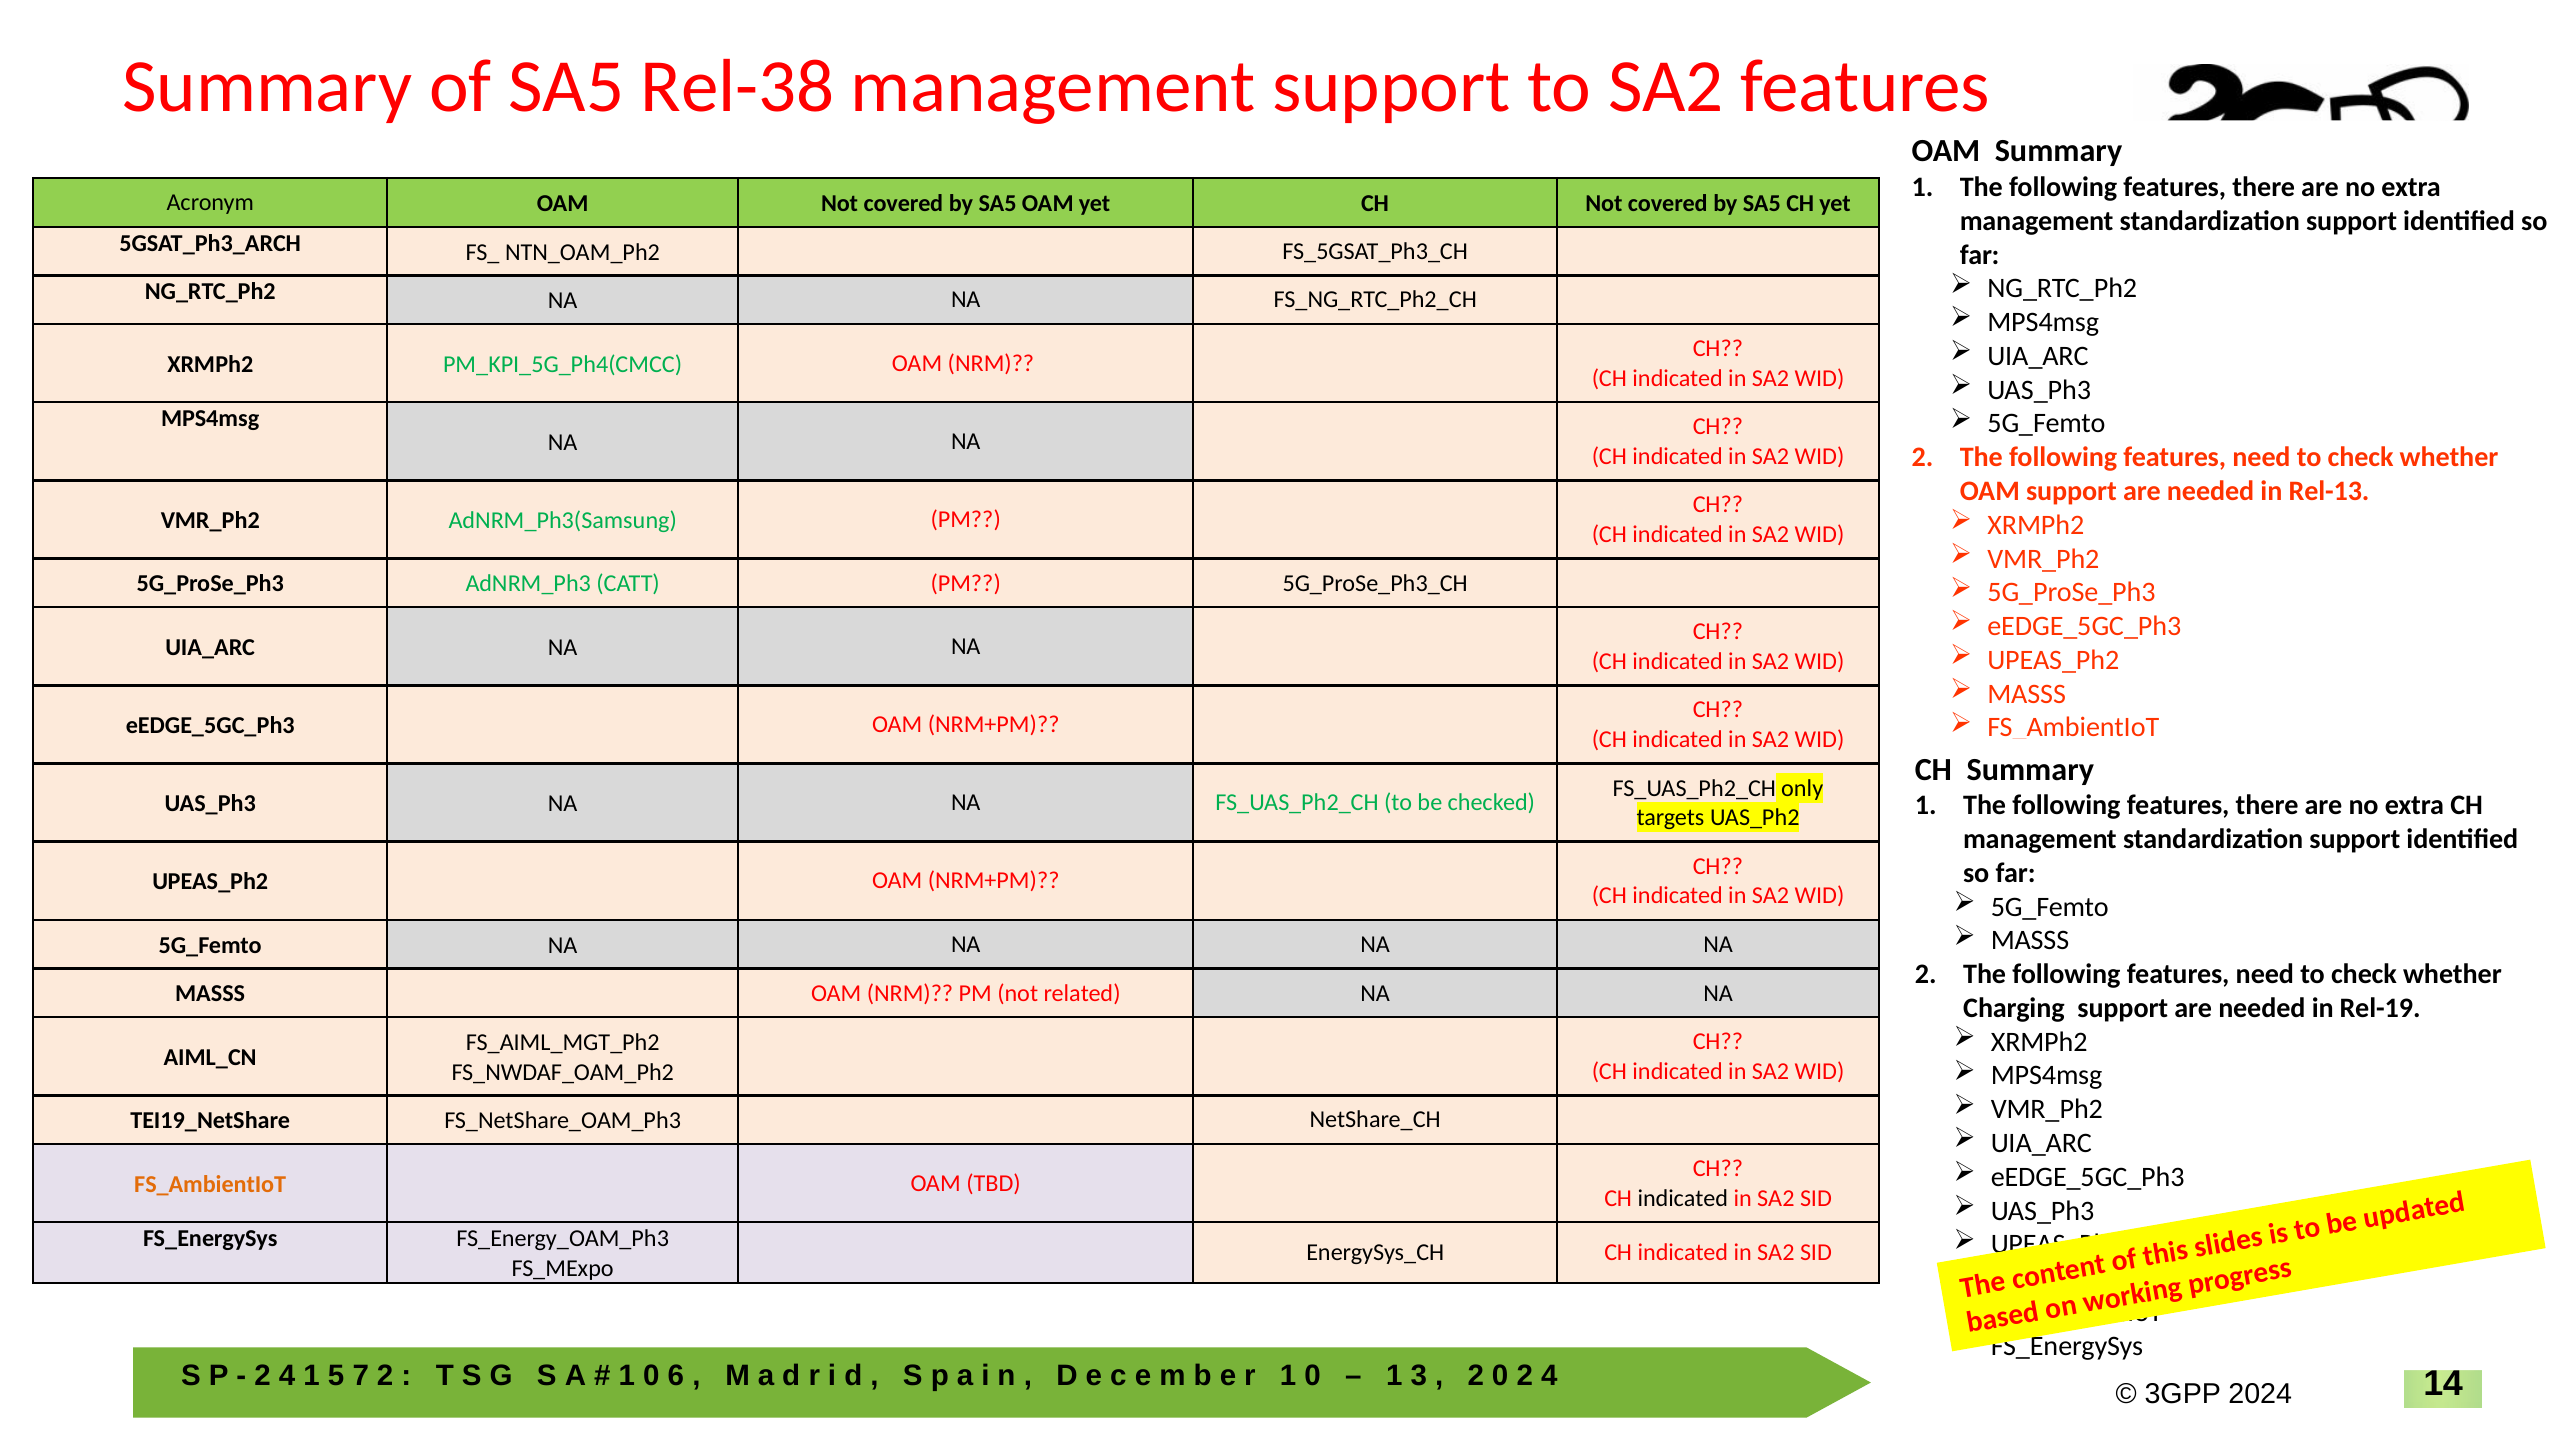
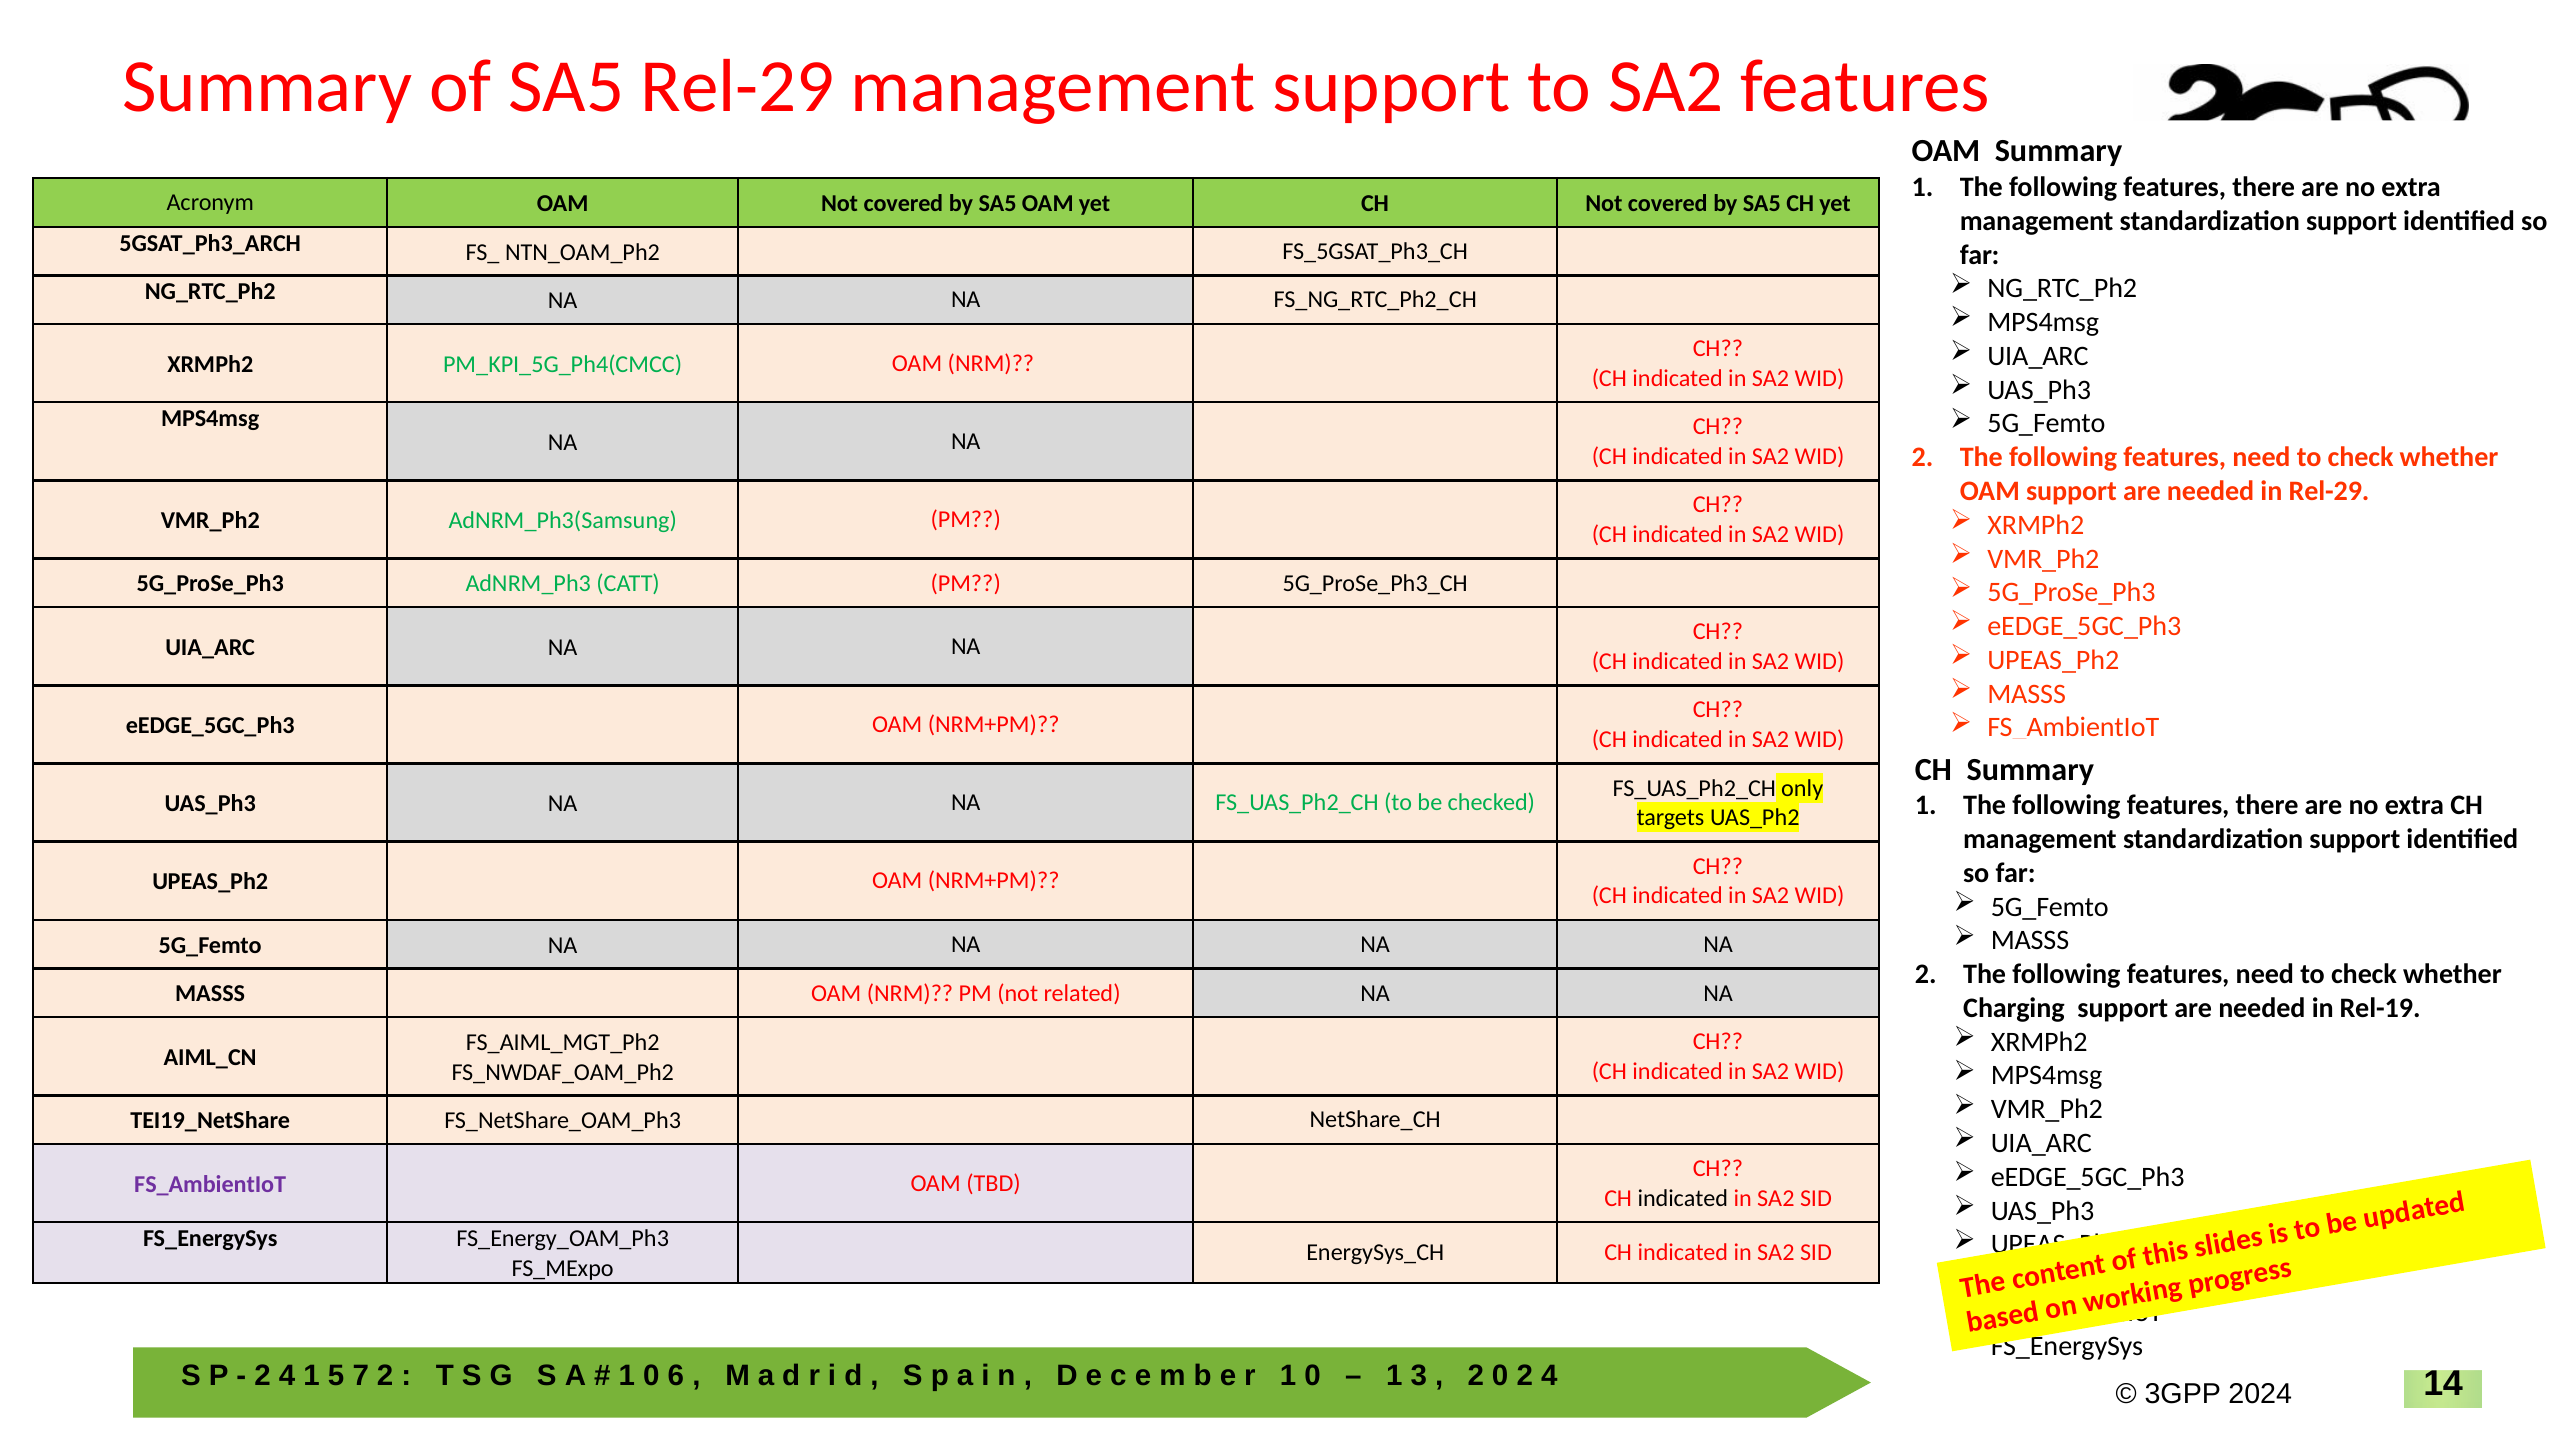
SA5 Rel-38: Rel-38 -> Rel-29 (738, 87)
in Rel-13: Rel-13 -> Rel-29 (2329, 491)
FS_AmbientIoT colour: orange -> purple (210, 1184)
